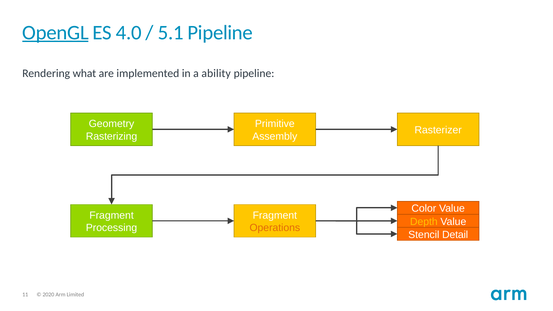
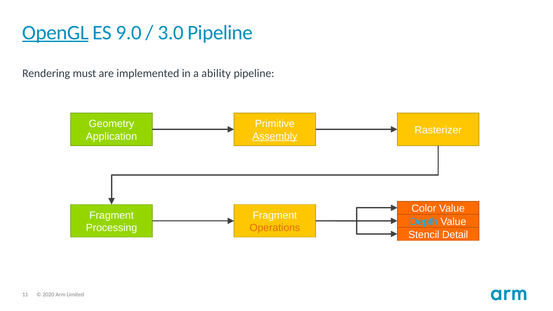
4.0: 4.0 -> 9.0 (129, 33)
5.1: 5.1 -> 3.0 (171, 33)
what: what -> must (84, 73)
Rasterizing: Rasterizing -> Application (111, 136)
Assembly underline: none -> present (275, 136)
Depth colour: yellow -> light blue (424, 222)
